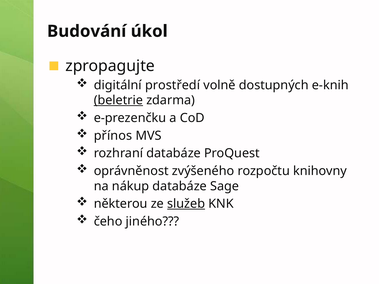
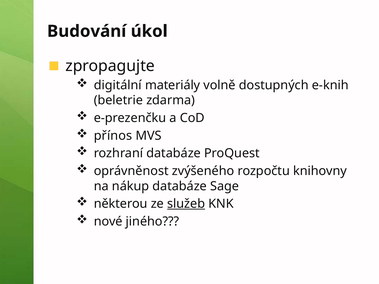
prostředí: prostředí -> materiály (173, 85)
beletrie underline: present -> none (118, 100)
čeho: čeho -> nové (108, 222)
